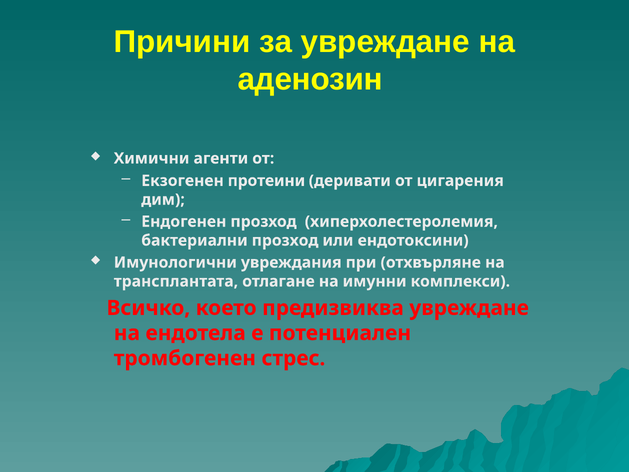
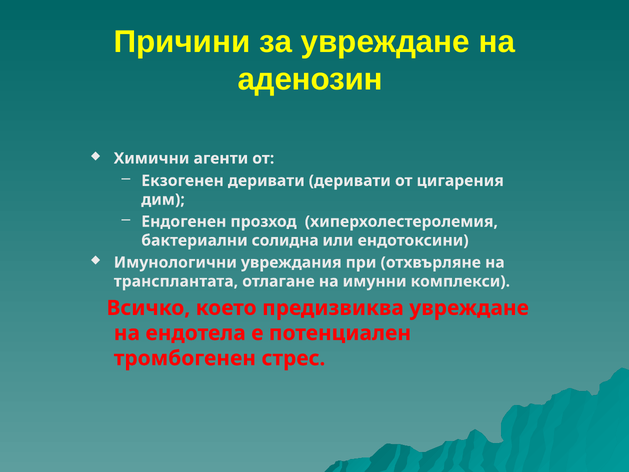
Eкзогенен протеини: протеини -> деривати (266, 181)
бактериални прозход: прозход -> солидна (285, 240)
